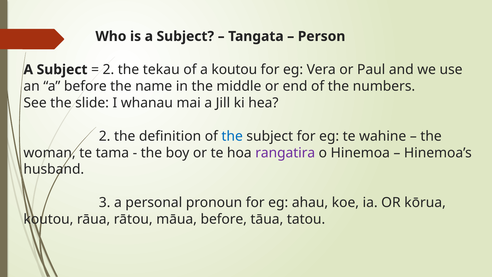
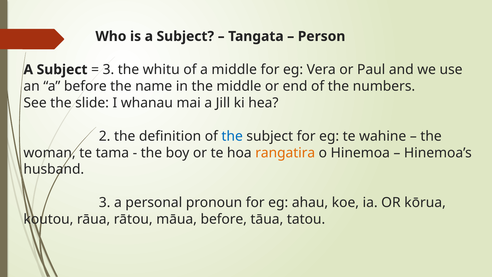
2: 2 -> 3 (108, 70)
tekau: tekau -> whitu (161, 70)
a koutou: koutou -> middle (234, 70)
rangatira colour: purple -> orange (285, 153)
